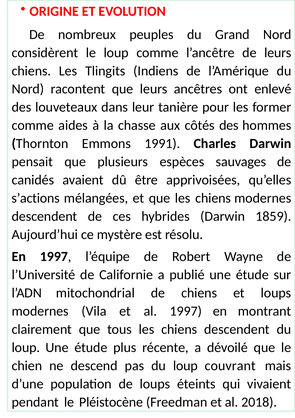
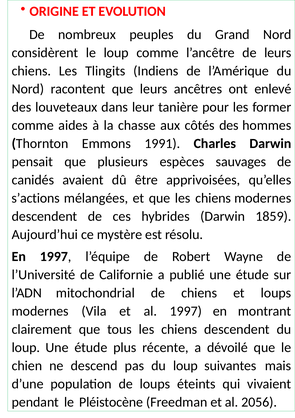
couvrant: couvrant -> suivantes (230, 365)
2018: 2018 -> 2056 (259, 402)
